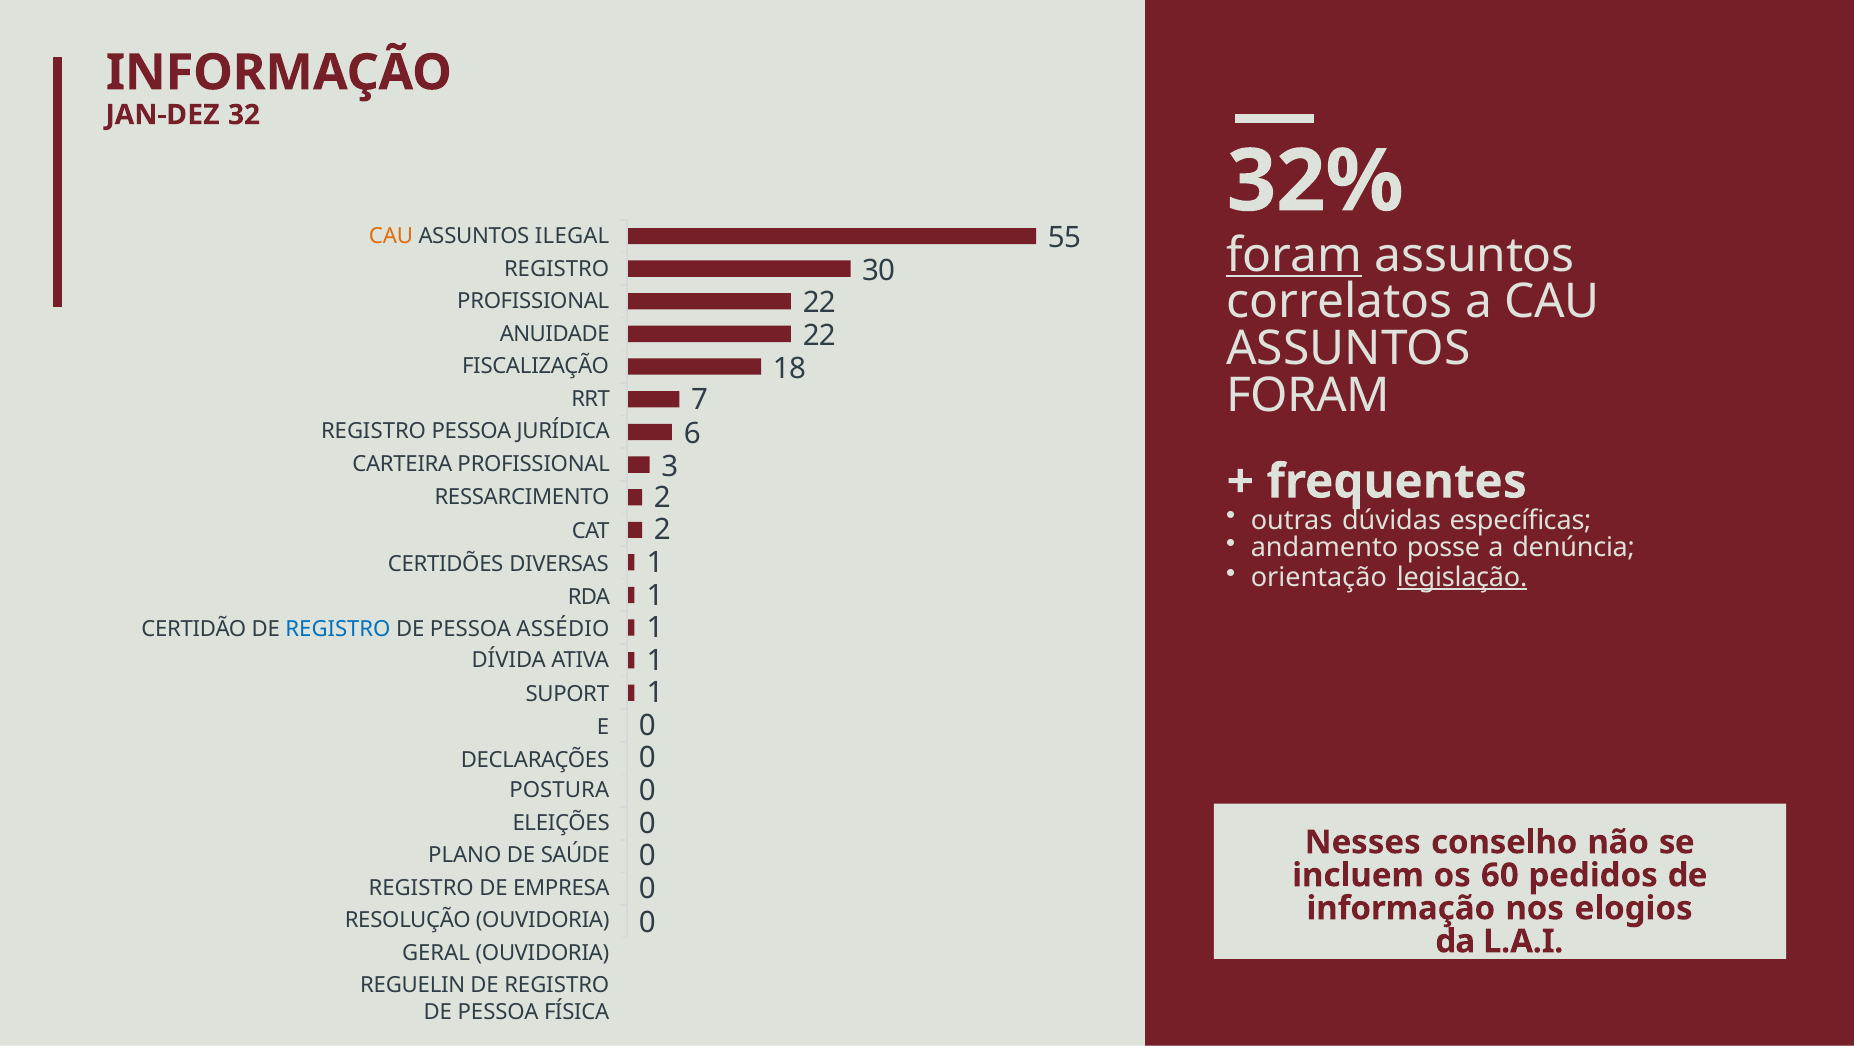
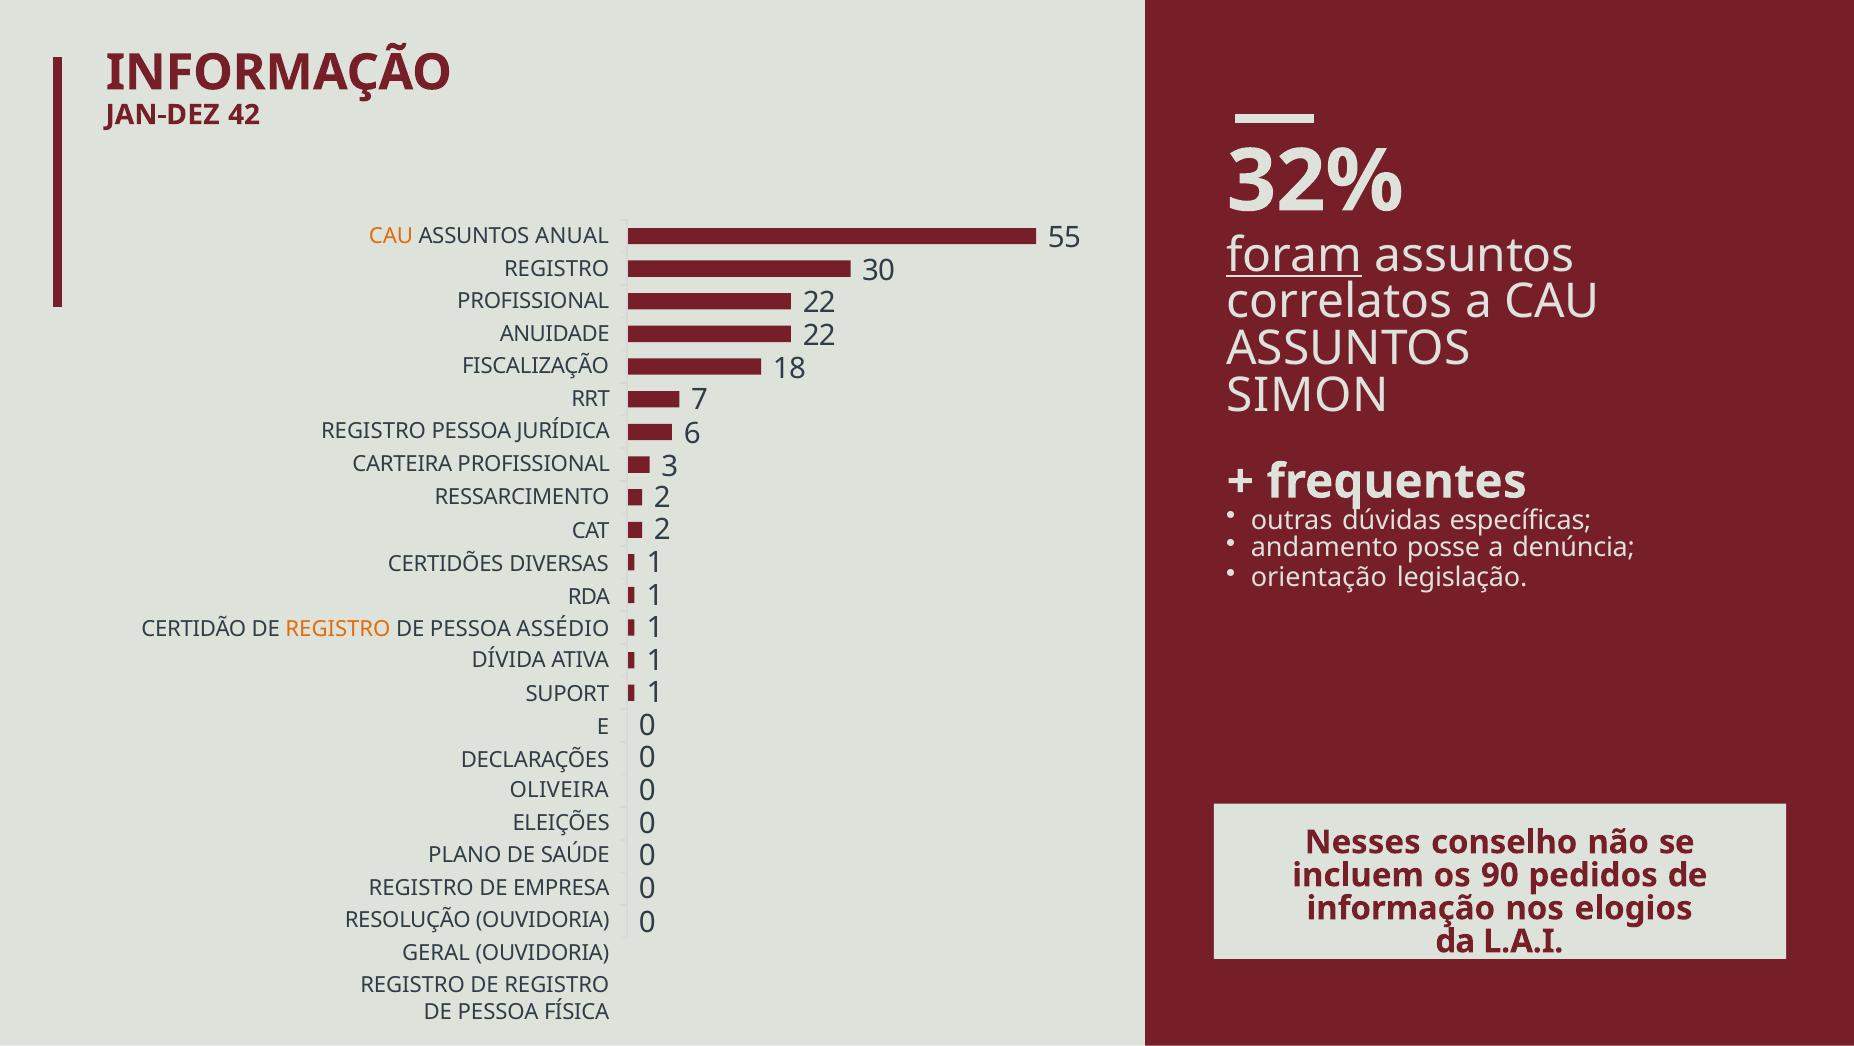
32: 32 -> 42 (244, 115)
ILEGAL: ILEGAL -> ANUAL (572, 236)
FORAM: FORAM -> SIMON (1308, 395)
legislação underline: present -> none (1462, 578)
REGISTRO colour: blue -> orange (338, 629)
POSTURA: POSTURA -> OLIVEIRA (559, 791)
60: 60 -> 90 (1500, 876)
REGUELIN: REGUELIN -> REGISTRO (413, 986)
